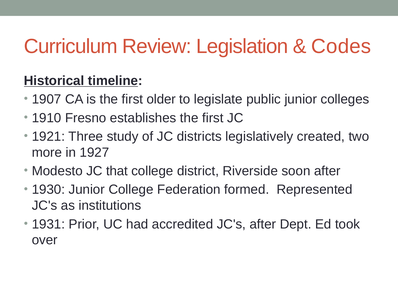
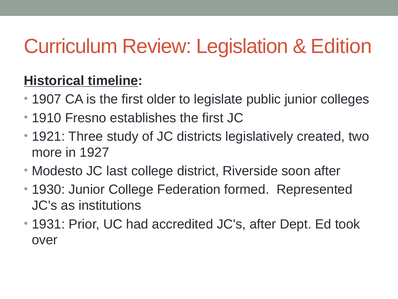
Codes: Codes -> Edition (341, 46)
that: that -> last (117, 171)
